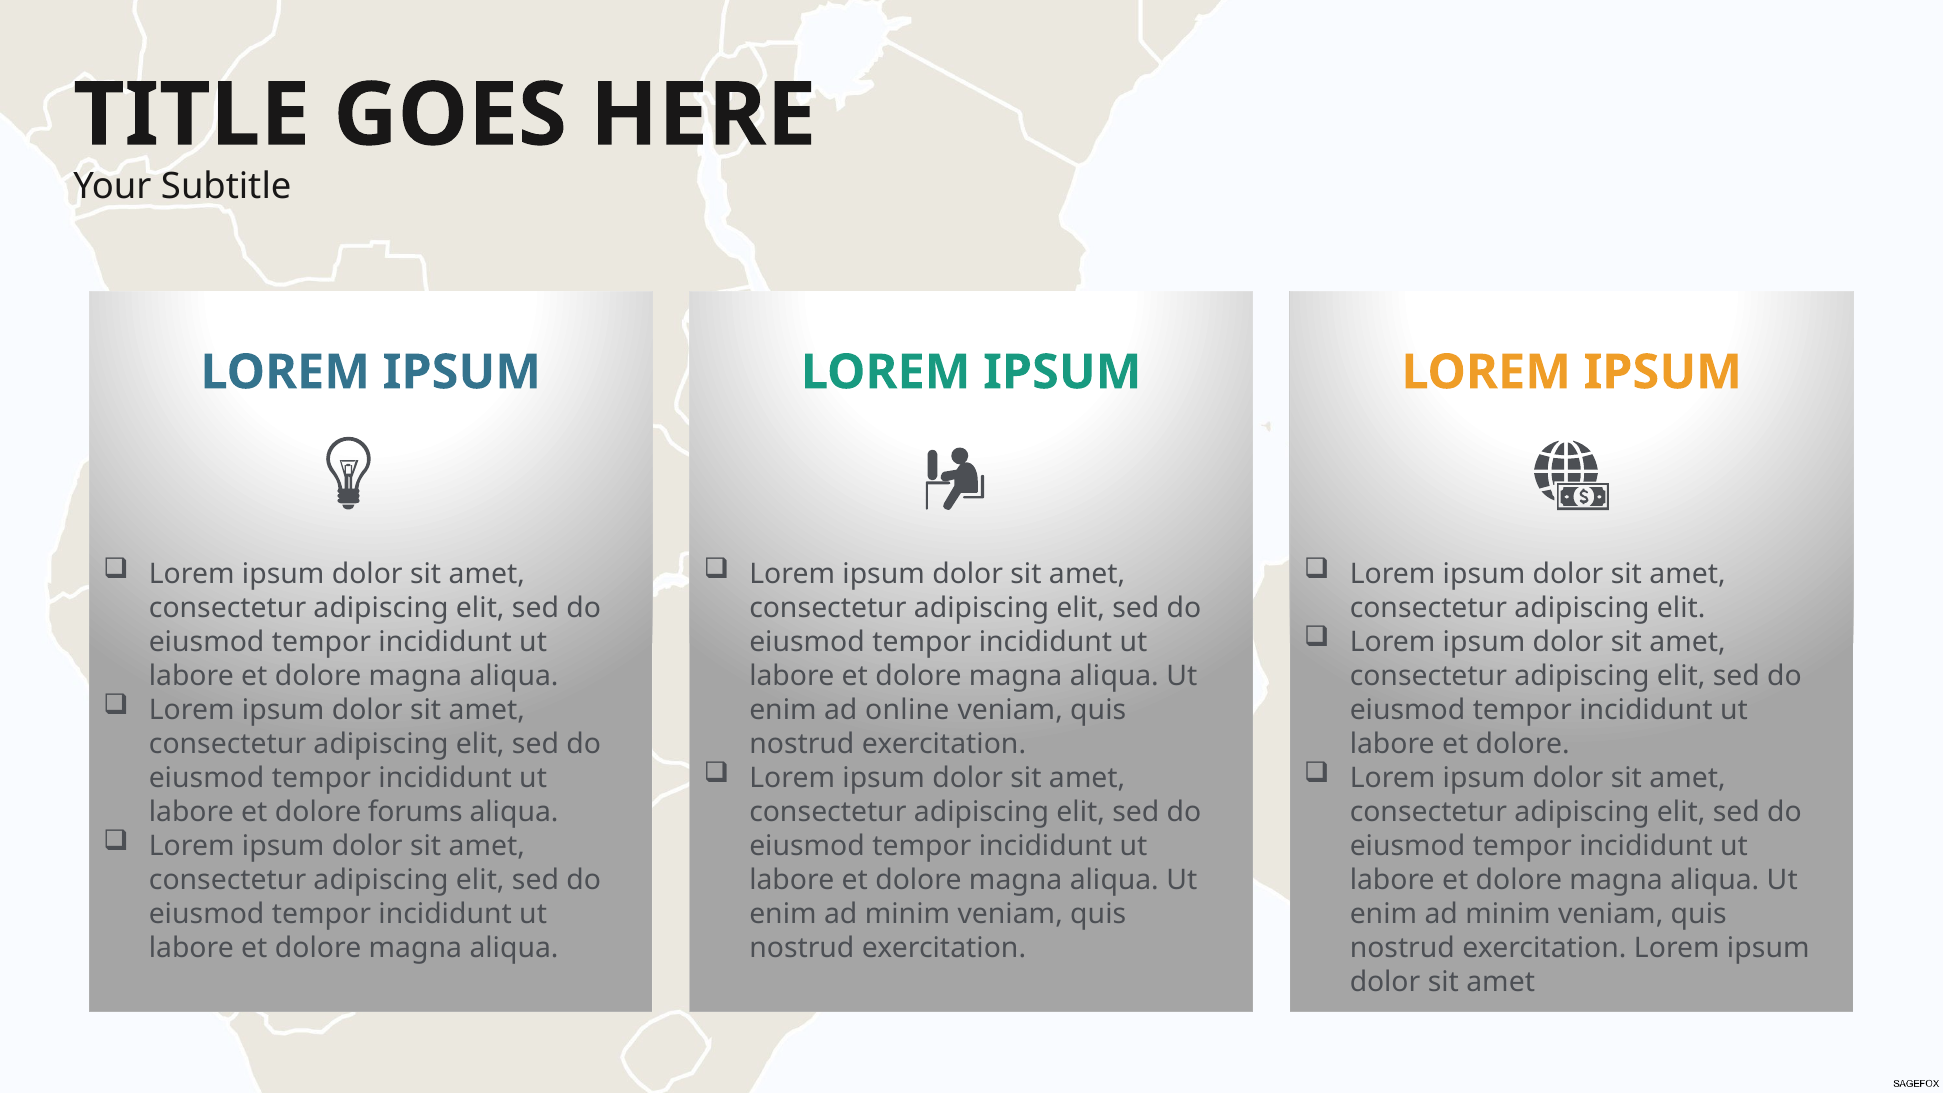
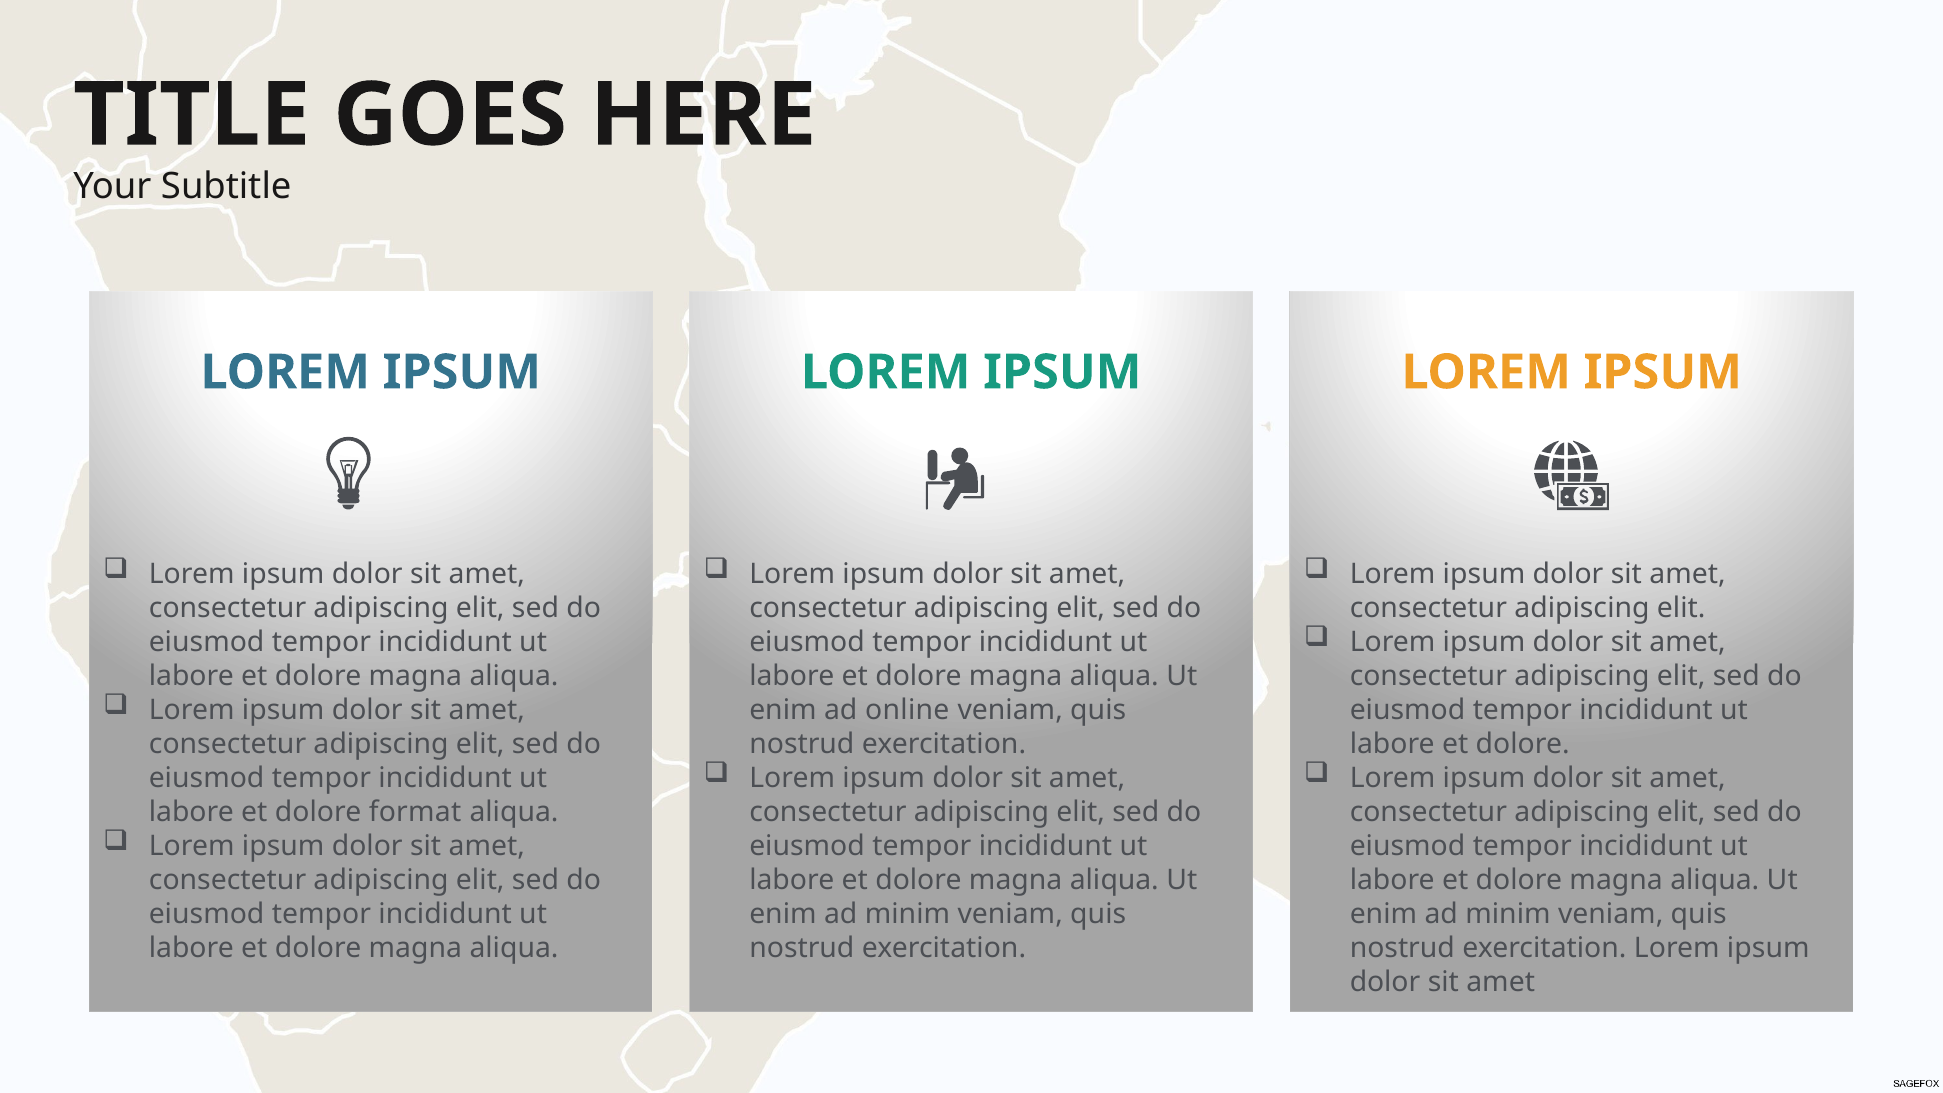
forums: forums -> format (415, 812)
